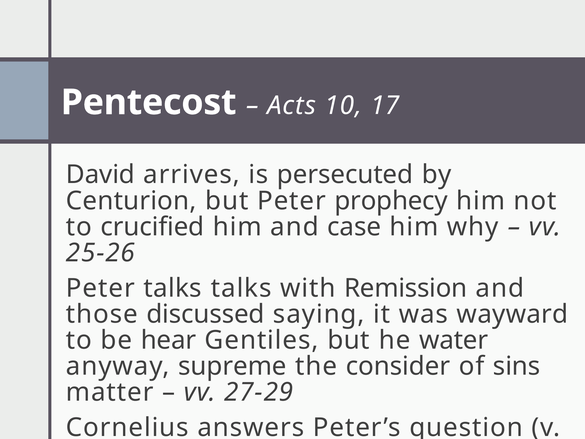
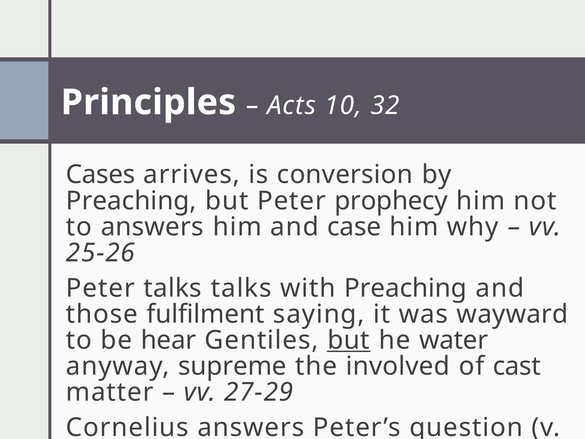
Pentecost: Pentecost -> Principles (148, 102)
17: 17 -> 32 (385, 106)
David: David -> Cases (100, 175)
persecuted: persecuted -> conversion (345, 175)
Centurion: Centurion -> Preaching (131, 201)
to crucified: crucified -> answers (152, 227)
with Remission: Remission -> Preaching (405, 288)
discussed: discussed -> fulfilment (205, 314)
but underline: none -> present (349, 340)
consider: consider -> involved (398, 366)
sins: sins -> cast (517, 366)
